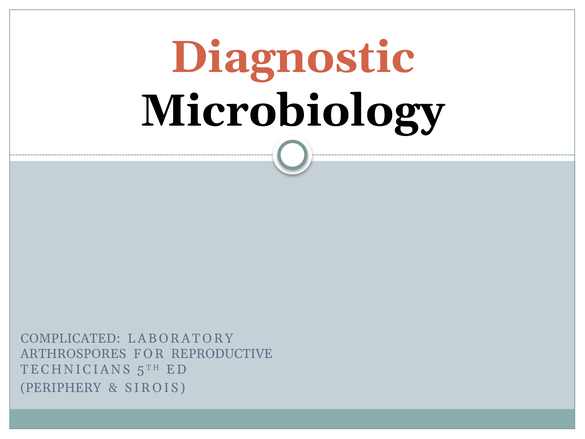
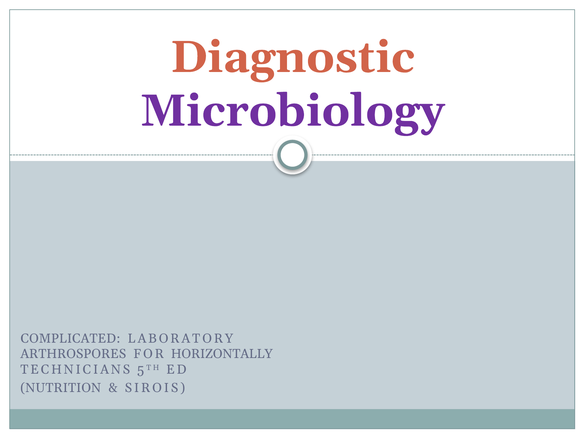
Microbiology colour: black -> purple (293, 111)
REPRODUCTIVE: REPRODUCTIVE -> HORIZONTALLY (222, 354)
PERIPHERY: PERIPHERY -> NUTRITION (61, 388)
